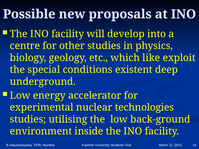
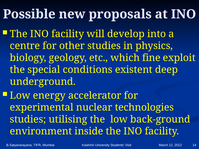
like: like -> fine (151, 58)
